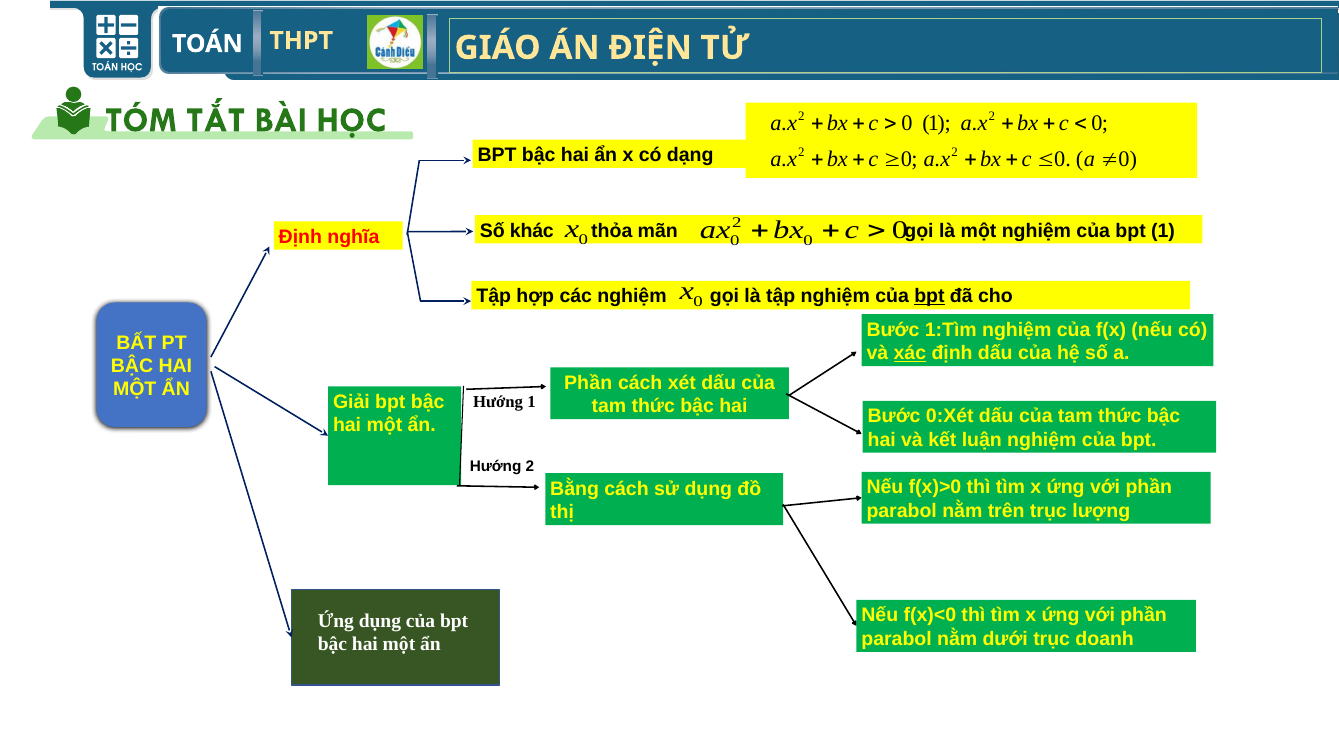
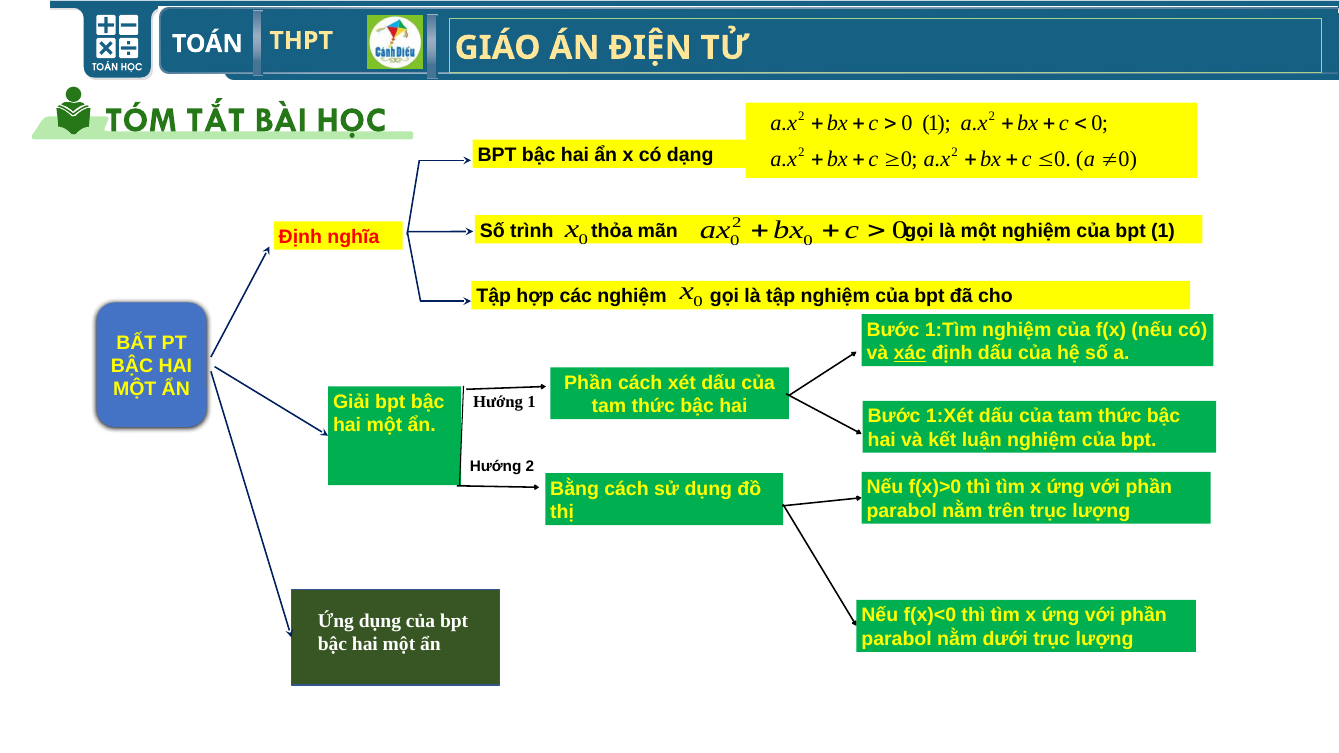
khác: khác -> trình (532, 231)
bpt underline: present -> none (929, 297)
0:Xét: 0:Xét -> 1:Xét (950, 416)
dưới trục doanh: doanh -> lượng (1105, 639)
